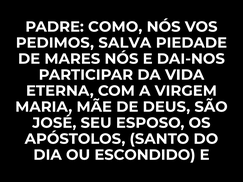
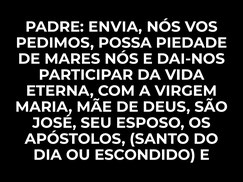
COMO: COMO -> ENVIA (115, 27)
SALVA: SALVA -> POSSA (125, 43)
